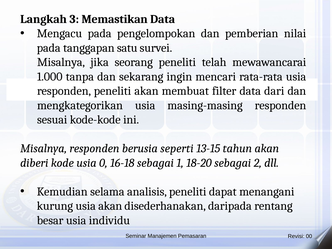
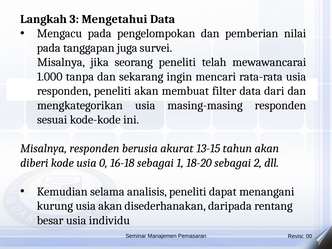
Memastikan: Memastikan -> Mengetahui (114, 19)
satu: satu -> juga (127, 48)
seperti: seperti -> akurat (177, 149)
